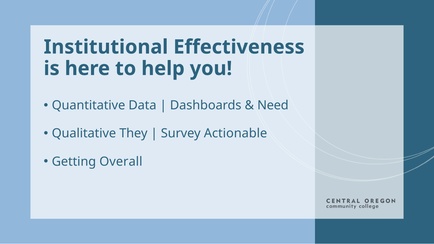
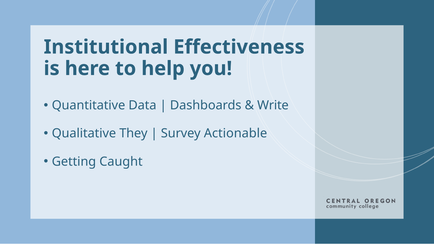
Need: Need -> Write (273, 105)
Overall: Overall -> Caught (121, 162)
